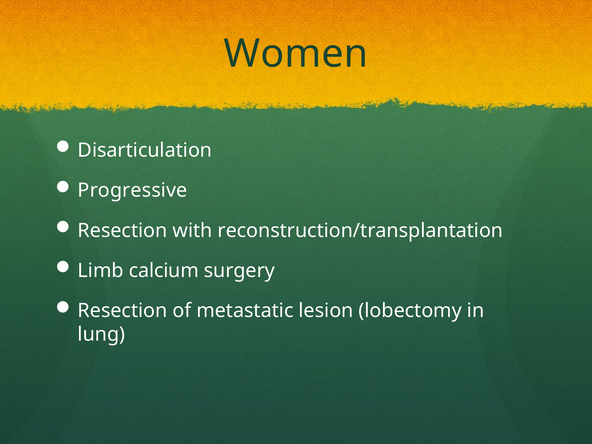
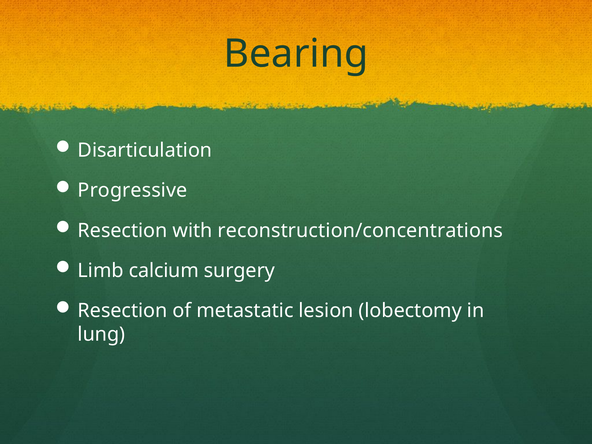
Women: Women -> Bearing (296, 54)
reconstruction/transplantation: reconstruction/transplantation -> reconstruction/concentrations (360, 231)
